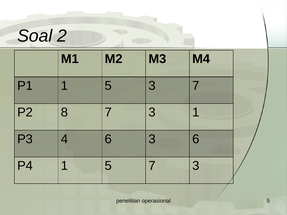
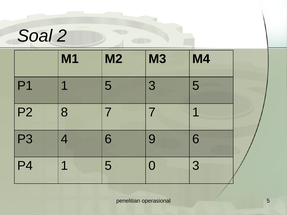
3 7: 7 -> 5 (196, 86)
8 7 3: 3 -> 7 (152, 112)
6 3: 3 -> 9 (152, 139)
5 7: 7 -> 0 (152, 166)
